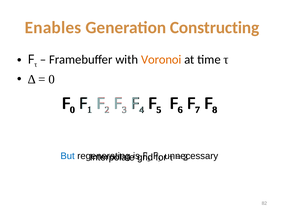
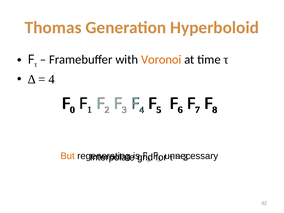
Enables: Enables -> Thomas (53, 27)
Constructing: Constructing -> Hyperboloid (215, 27)
0: 0 -> 4 (52, 79)
But colour: blue -> orange (68, 156)
